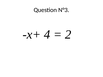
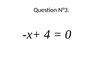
2: 2 -> 0 (68, 35)
